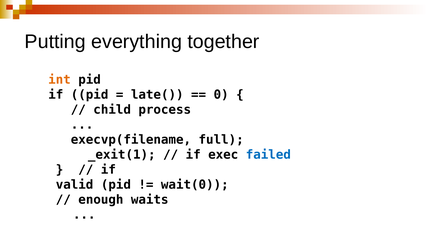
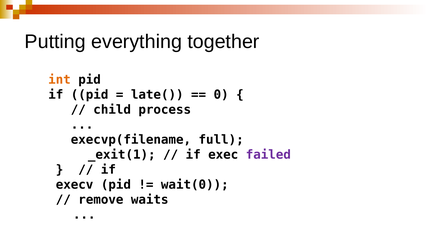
failed colour: blue -> purple (268, 155)
valid: valid -> execv (75, 185)
enough: enough -> remove (101, 200)
